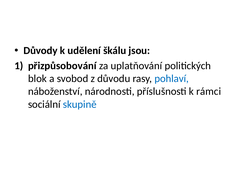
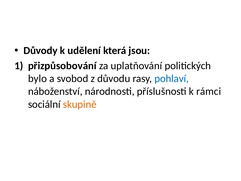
škálu: škálu -> která (115, 51)
blok: blok -> bylo (37, 78)
skupině colour: blue -> orange (80, 104)
